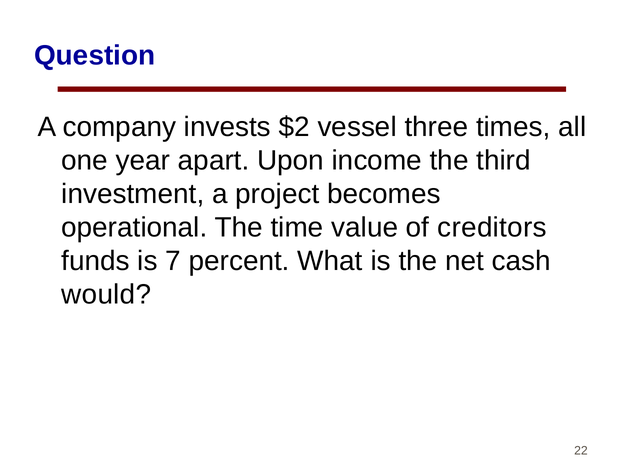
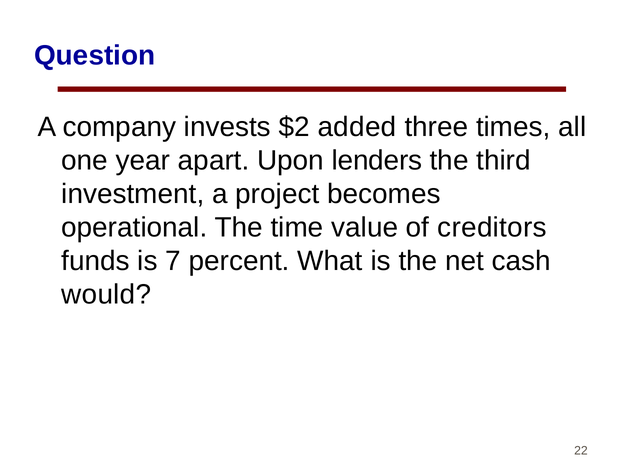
vessel: vessel -> added (357, 127)
income: income -> lenders (377, 160)
